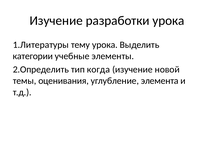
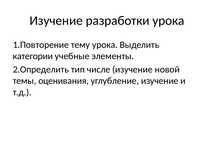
1.Литературы: 1.Литературы -> 1.Повторение (41, 45)
когда: когда -> числе (99, 70)
углубление элемента: элемента -> изучение (160, 81)
